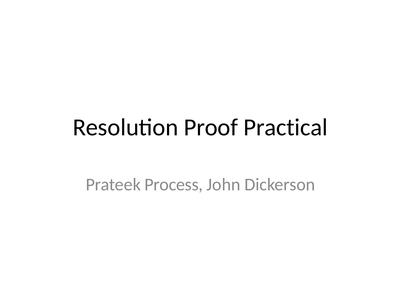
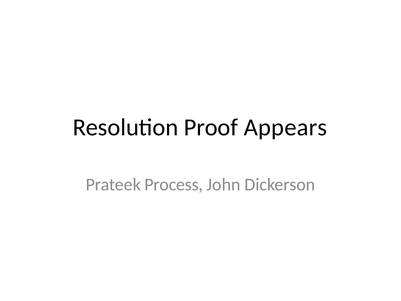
Practical: Practical -> Appears (285, 127)
